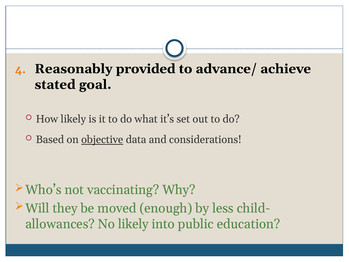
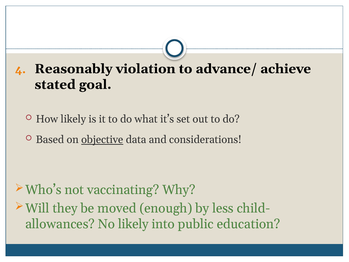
provided: provided -> violation (146, 69)
